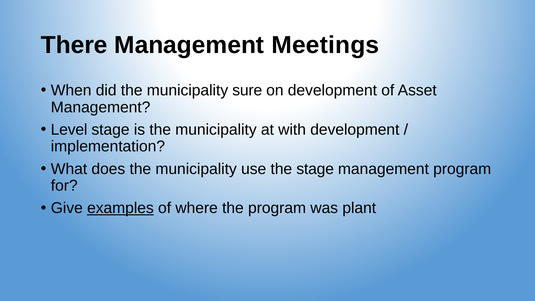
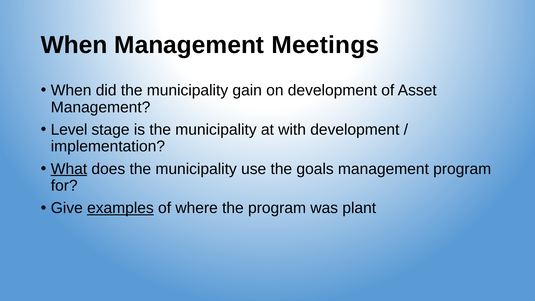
There: There -> When (74, 45)
sure: sure -> gain (247, 90)
What underline: none -> present (69, 169)
the stage: stage -> goals (315, 169)
